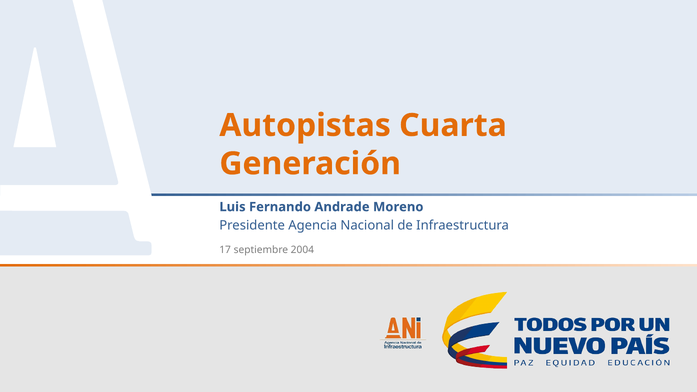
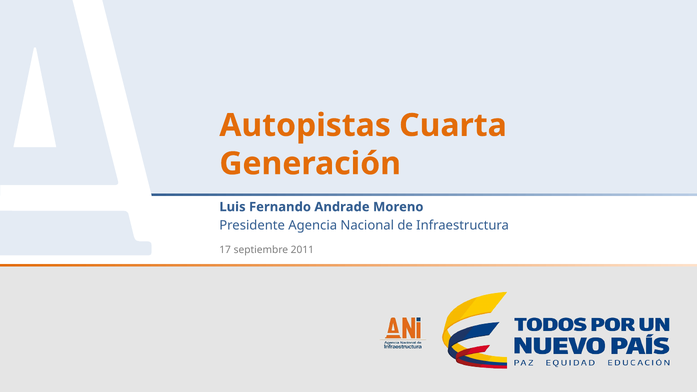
2004: 2004 -> 2011 (302, 250)
